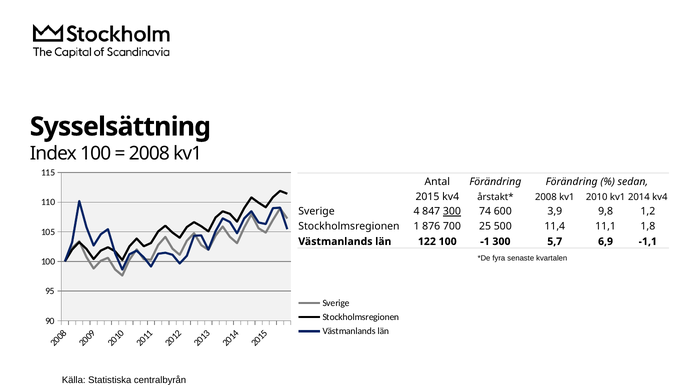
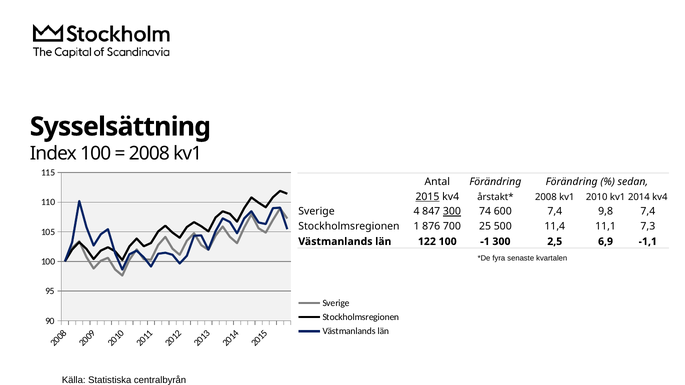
2015 underline: none -> present (427, 197)
600 3,9: 3,9 -> 7,4 (555, 212)
9,8 1,2: 1,2 -> 7,4 (648, 212)
1,8: 1,8 -> 7,3 (648, 227)
5,7: 5,7 -> 2,5 (555, 242)
